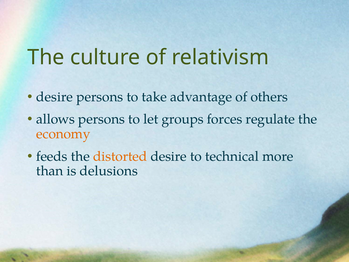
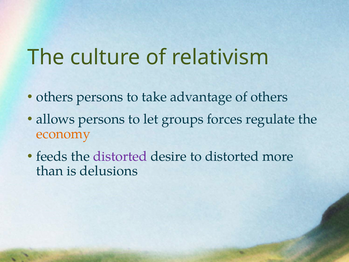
desire: desire -> others (55, 97)
distorted colour: orange -> purple (120, 156)
to technical: technical -> distorted (232, 156)
